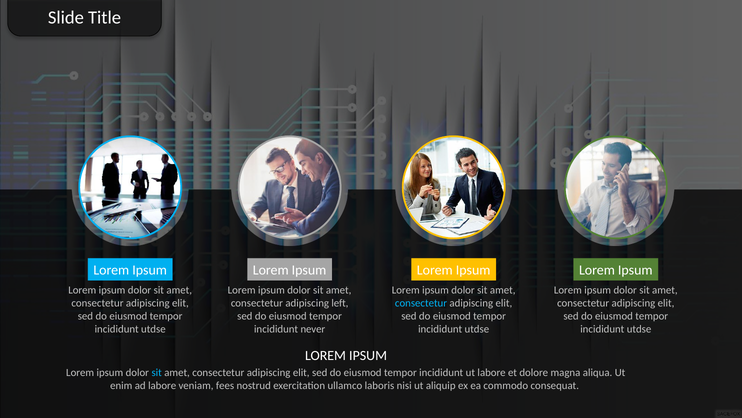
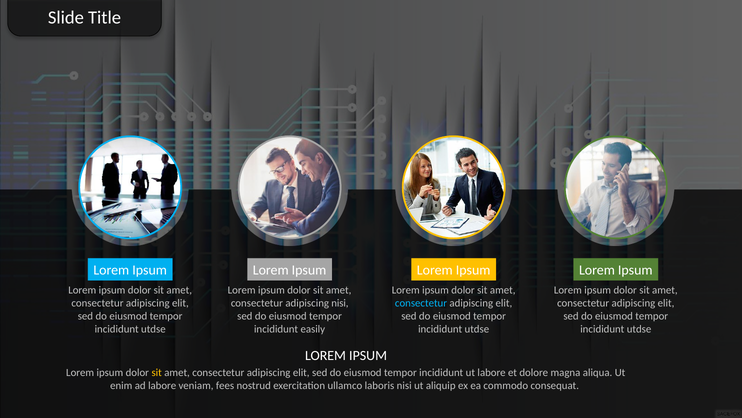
adipiscing left: left -> nisi (340, 303)
never: never -> easily (313, 329)
sit colour: light blue -> yellow (157, 372)
